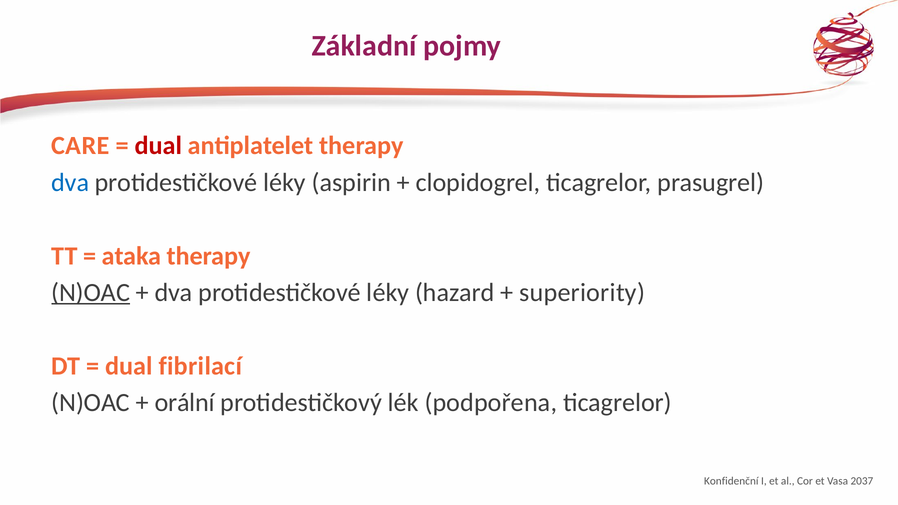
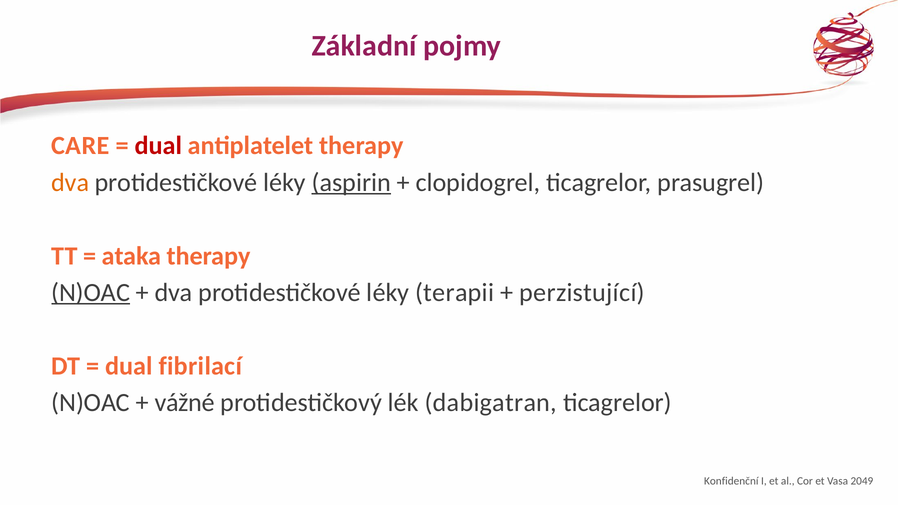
dva colour: blue -> orange (70, 183)
aspirin underline: none -> present (351, 183)
hazard: hazard -> terapii (455, 293)
superiority: superiority -> perzistující (582, 293)
orální: orální -> vážné (185, 403)
podpořena: podpořena -> dabigatran (491, 403)
2037: 2037 -> 2049 (862, 481)
